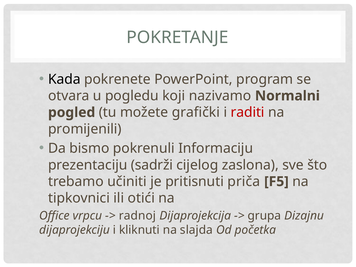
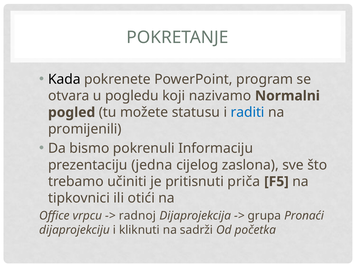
grafički: grafički -> statusu (196, 112)
raditi colour: red -> blue (248, 112)
sadrži: sadrži -> jedna (152, 165)
Dizajnu: Dizajnu -> Pronaći (304, 216)
slajda: slajda -> sadrži (196, 230)
